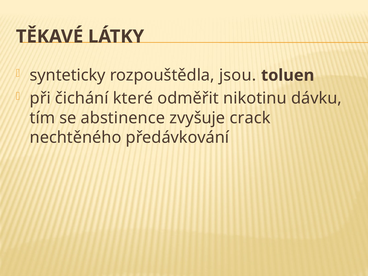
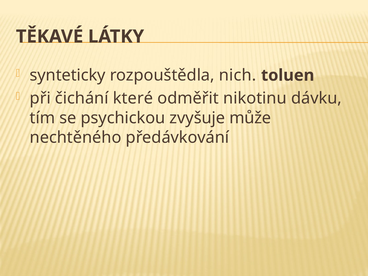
jsou: jsou -> nich (238, 75)
abstinence: abstinence -> psychickou (123, 118)
crack: crack -> může (250, 118)
